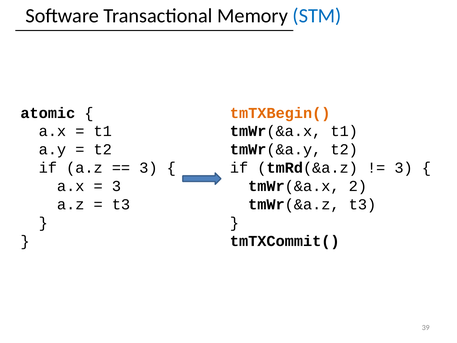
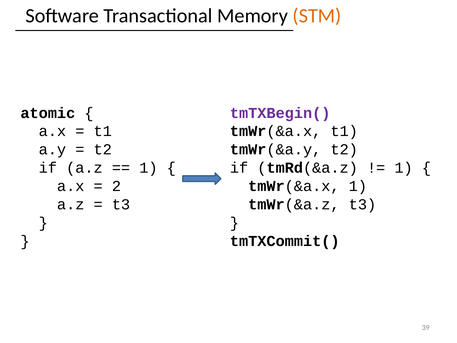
STM colour: blue -> orange (317, 16)
tmTXBegin( colour: orange -> purple (280, 113)
3: 3 -> 1 (148, 168)
3: 3 -> 1 (404, 168)
3: 3 -> 2 (116, 186)
tmWr(&a.x 2: 2 -> 1 (358, 186)
